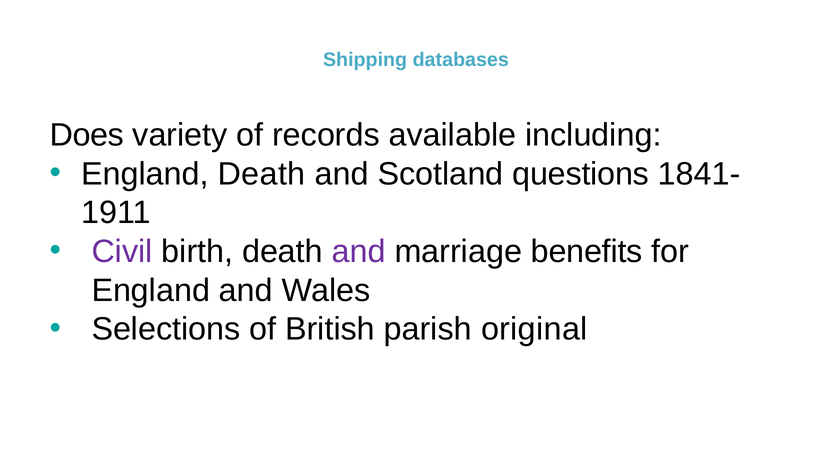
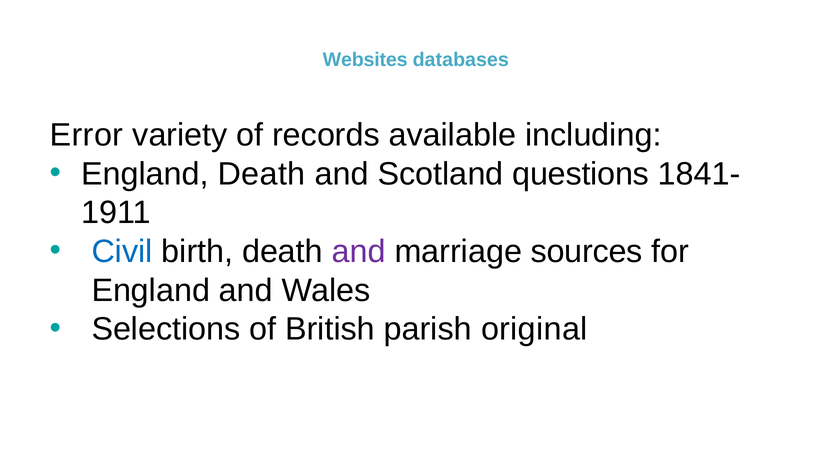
Shipping: Shipping -> Websites (365, 60)
Does: Does -> Error (87, 135)
Civil colour: purple -> blue (122, 252)
benefits: benefits -> sources (587, 252)
